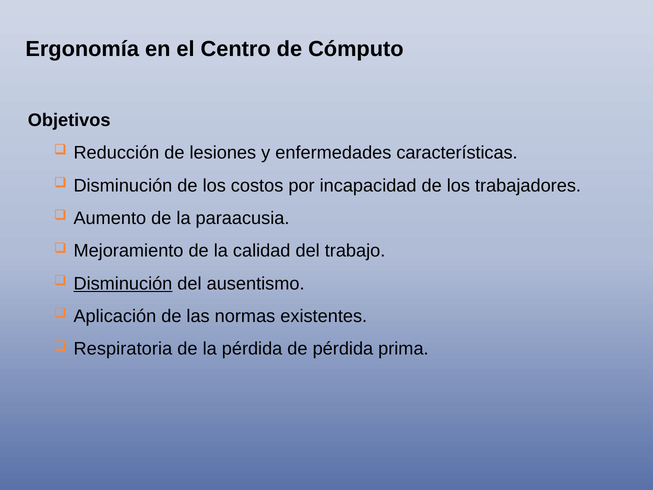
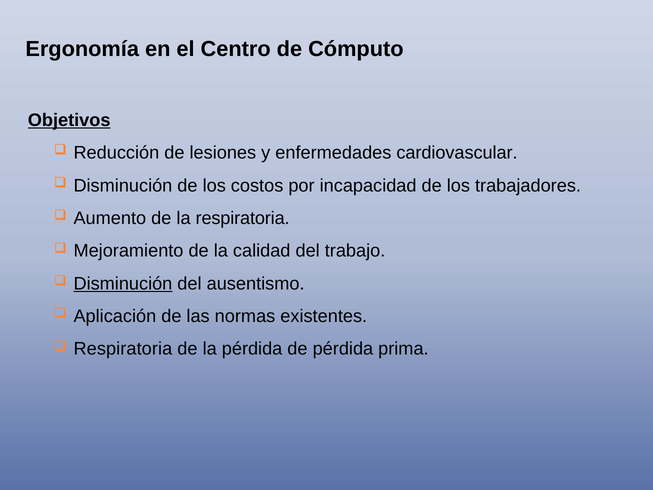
Objetivos underline: none -> present (69, 120)
características: características -> cardiovascular (457, 153)
la paraacusia: paraacusia -> respiratoria (243, 218)
